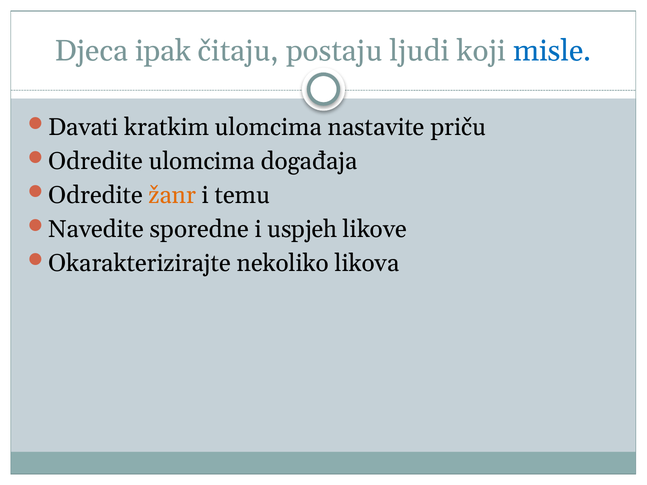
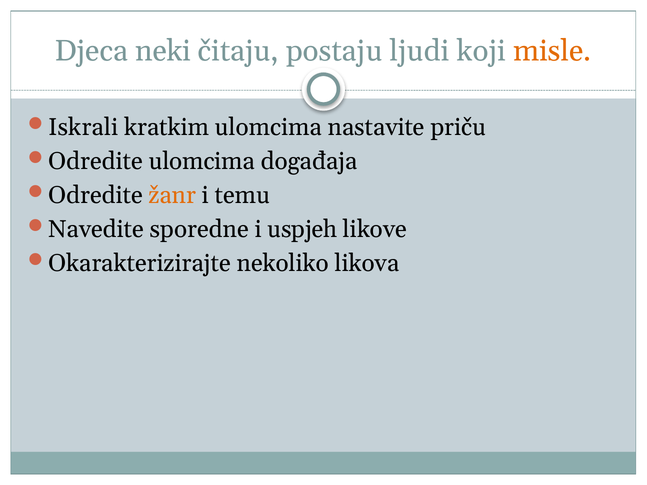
ipak: ipak -> neki (163, 51)
misle colour: blue -> orange (552, 51)
Davati: Davati -> Iskrali (83, 128)
